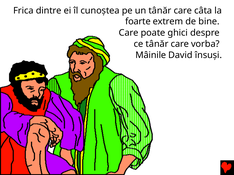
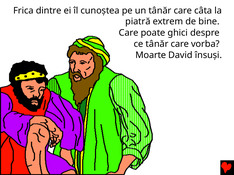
foarte: foarte -> piatră (138, 22)
Mâinile: Mâinile -> Moarte (151, 55)
